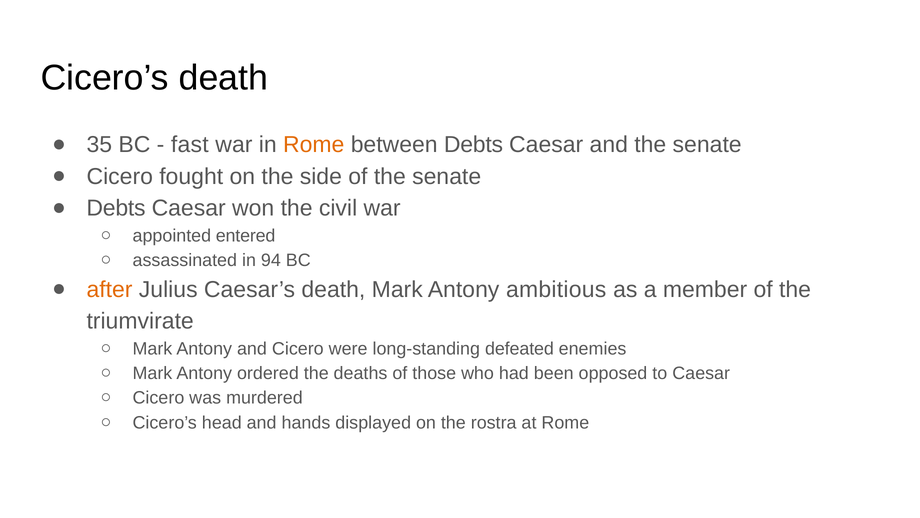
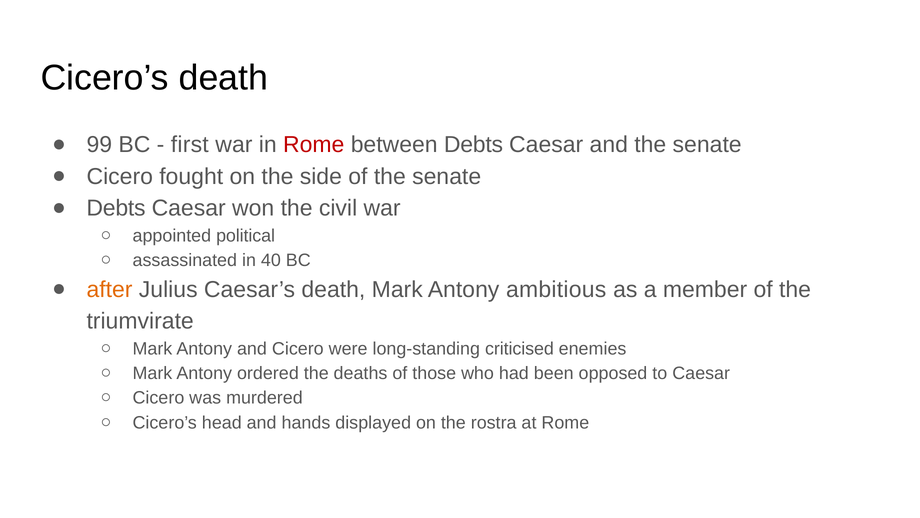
35: 35 -> 99 (99, 145)
fast: fast -> first (190, 145)
Rome colour: orange -> red (314, 145)
entered: entered -> political (246, 236)
94: 94 -> 40 (271, 260)
defeated: defeated -> criticised (519, 348)
